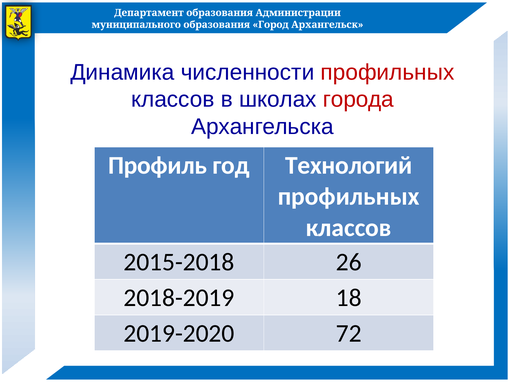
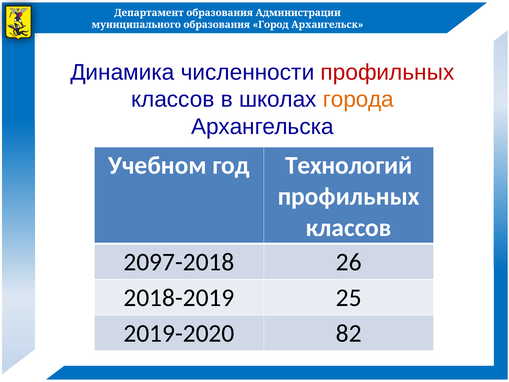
города colour: red -> orange (358, 99)
Профиль: Профиль -> Учебном (157, 165)
2015-2018: 2015-2018 -> 2097-2018 (179, 262)
18: 18 -> 25 (349, 298)
72: 72 -> 82 (349, 333)
